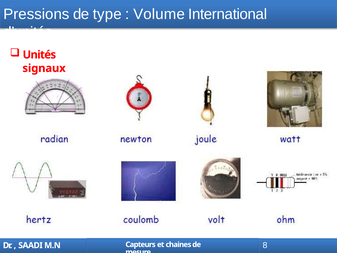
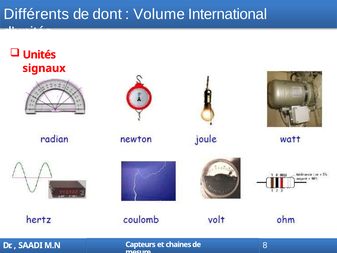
Pressions: Pressions -> Différents (36, 14)
type: type -> dont (107, 14)
